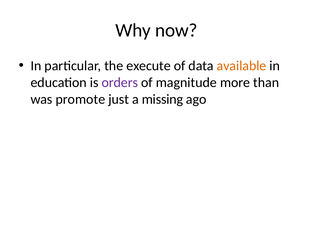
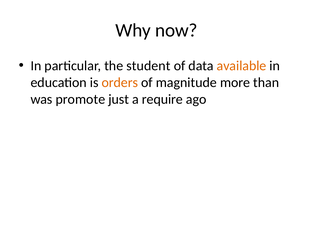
execute: execute -> student (148, 66)
orders colour: purple -> orange (120, 82)
missing: missing -> require (162, 99)
